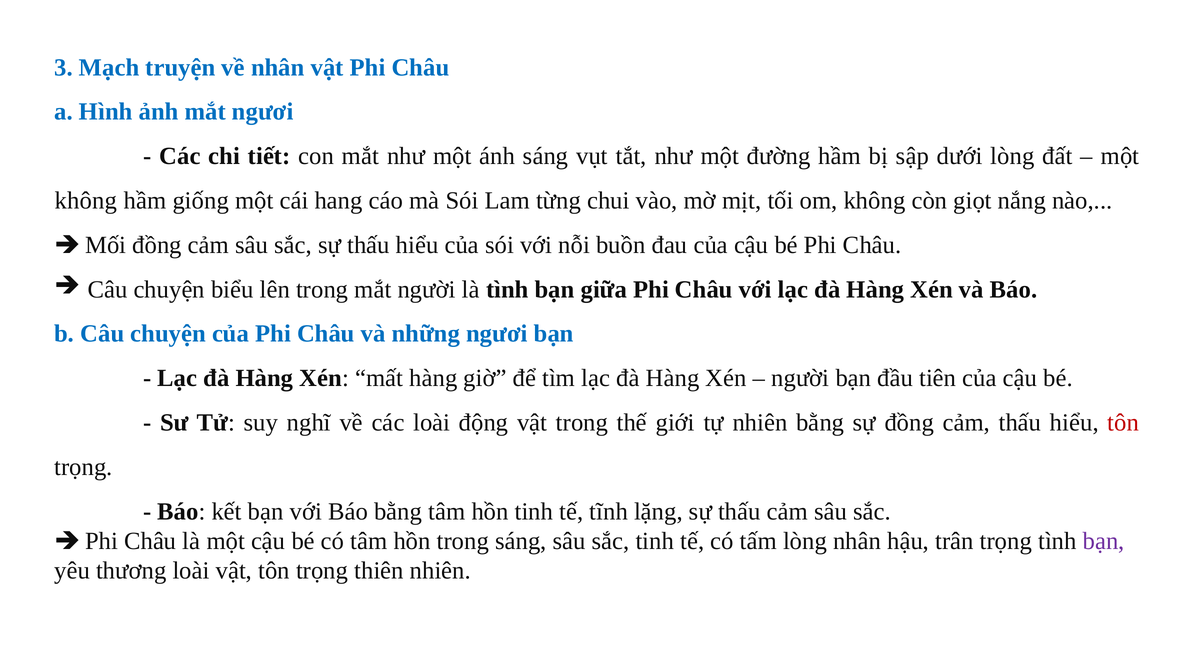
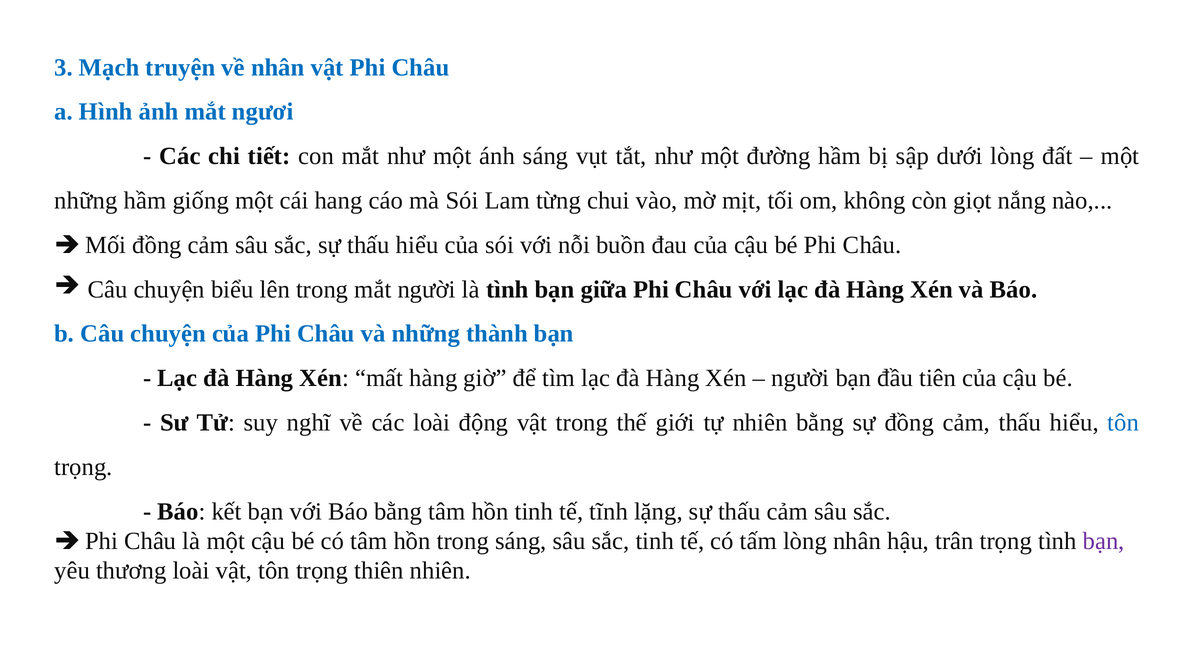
không: không -> những (86, 201)
những ngươi: ngươi -> thành (497, 334)
tôn colour: red -> blue (1123, 423)
